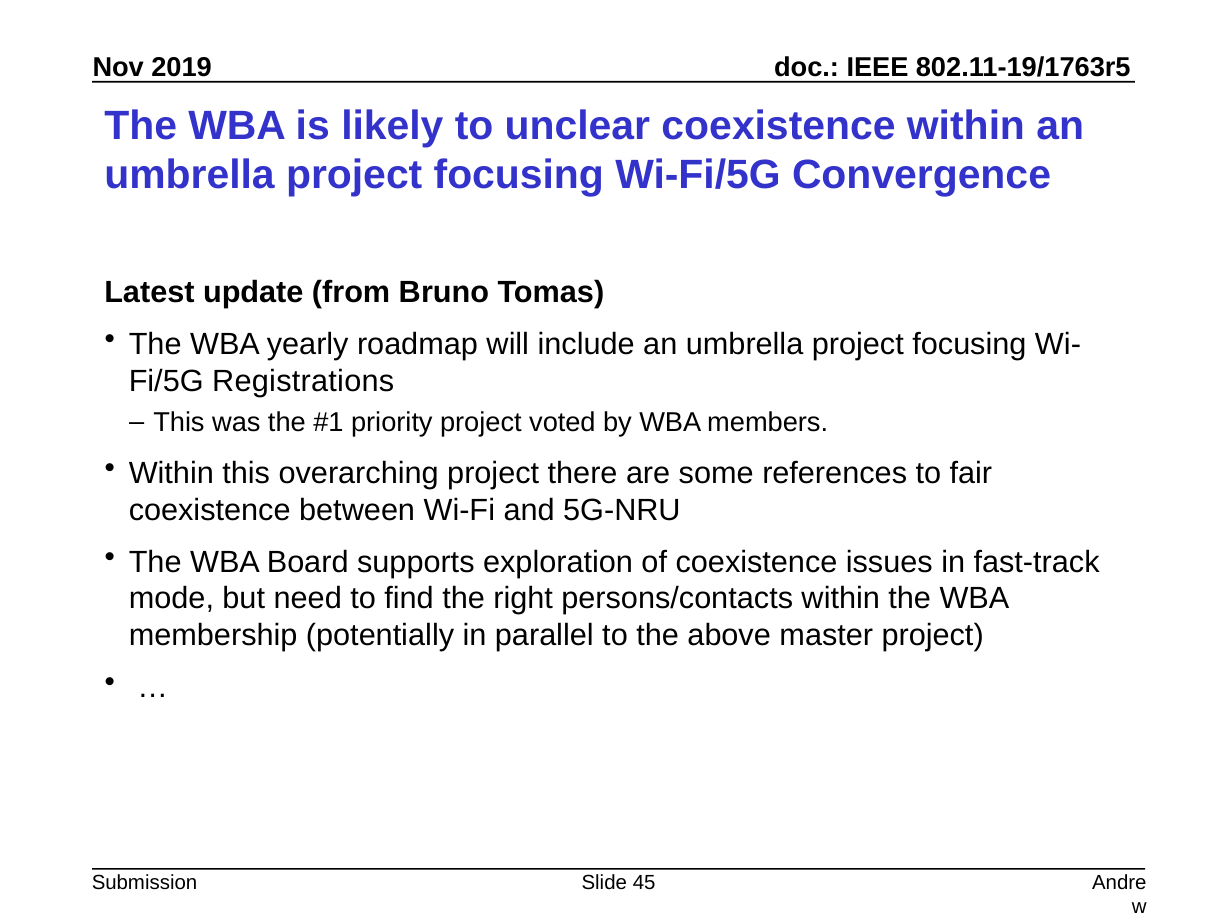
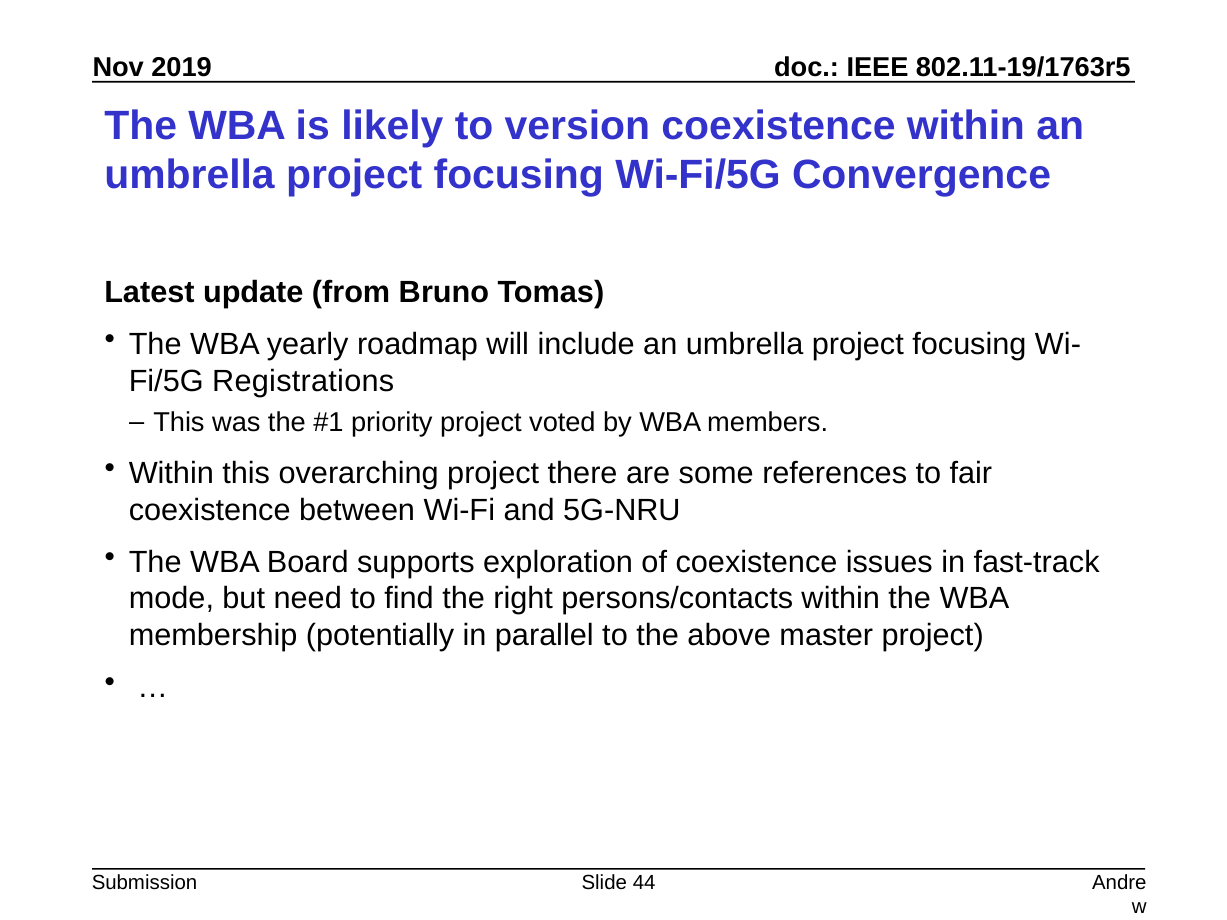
unclear: unclear -> version (577, 126)
45: 45 -> 44 (644, 883)
